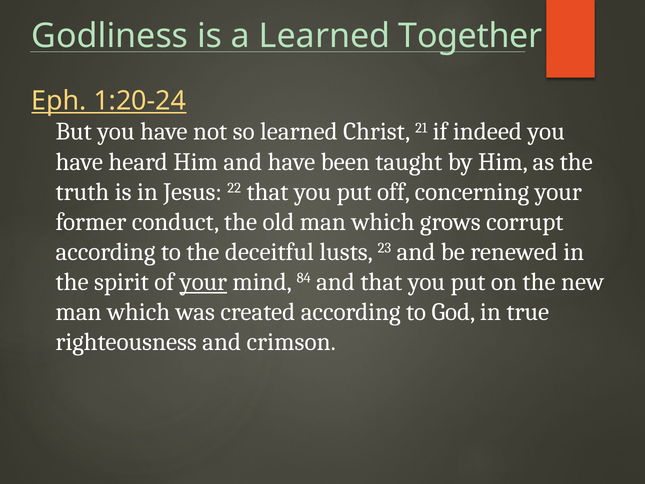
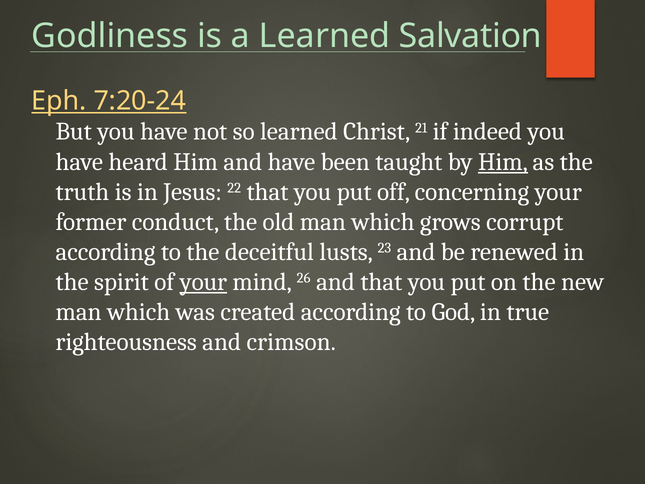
Together: Together -> Salvation (470, 36)
1:20-24: 1:20-24 -> 7:20-24 (140, 101)
Him underline: none -> present (503, 162)
84: 84 -> 26 (304, 278)
